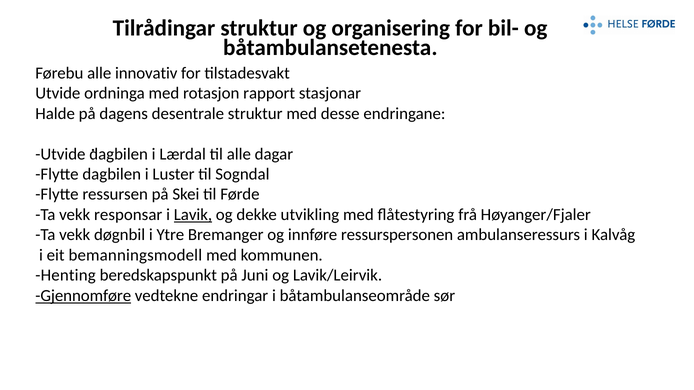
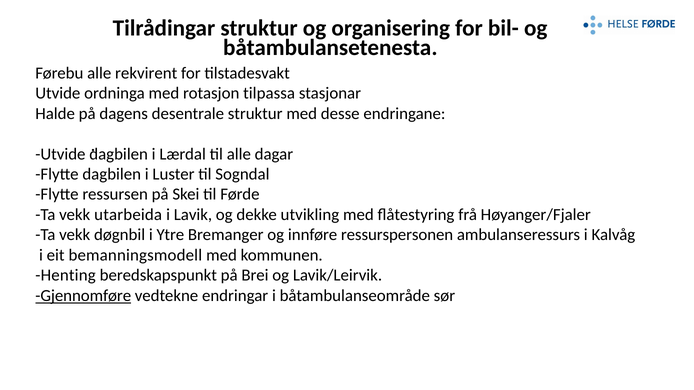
innovativ: innovativ -> rekvirent (146, 73)
rapport: rapport -> tilpassa (269, 93)
responsar: responsar -> utarbeida (128, 215)
Lavik underline: present -> none (193, 215)
Juni: Juni -> Brei (255, 276)
